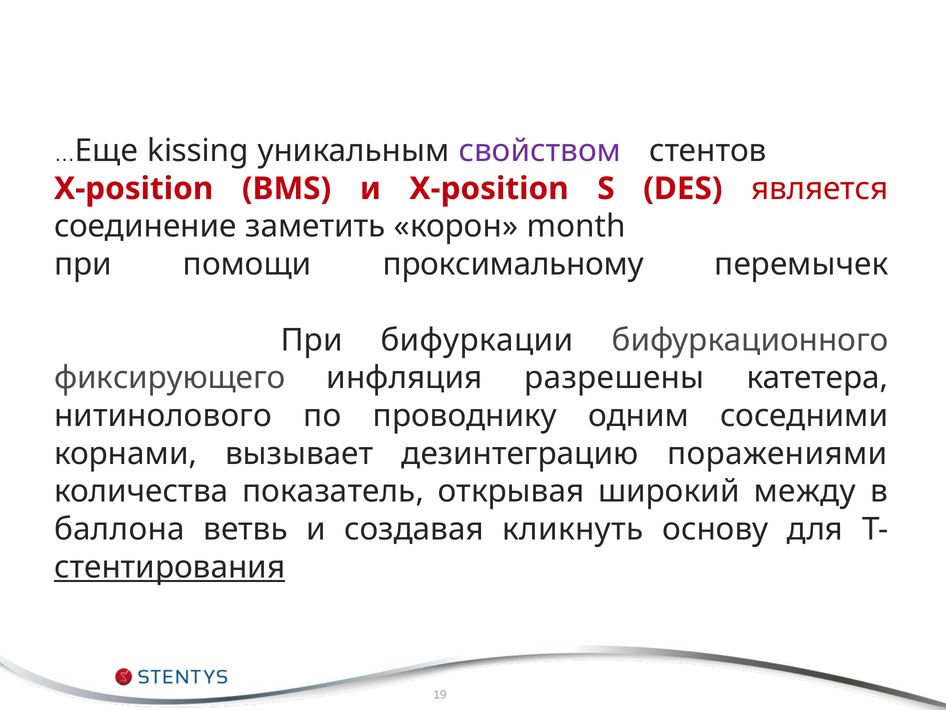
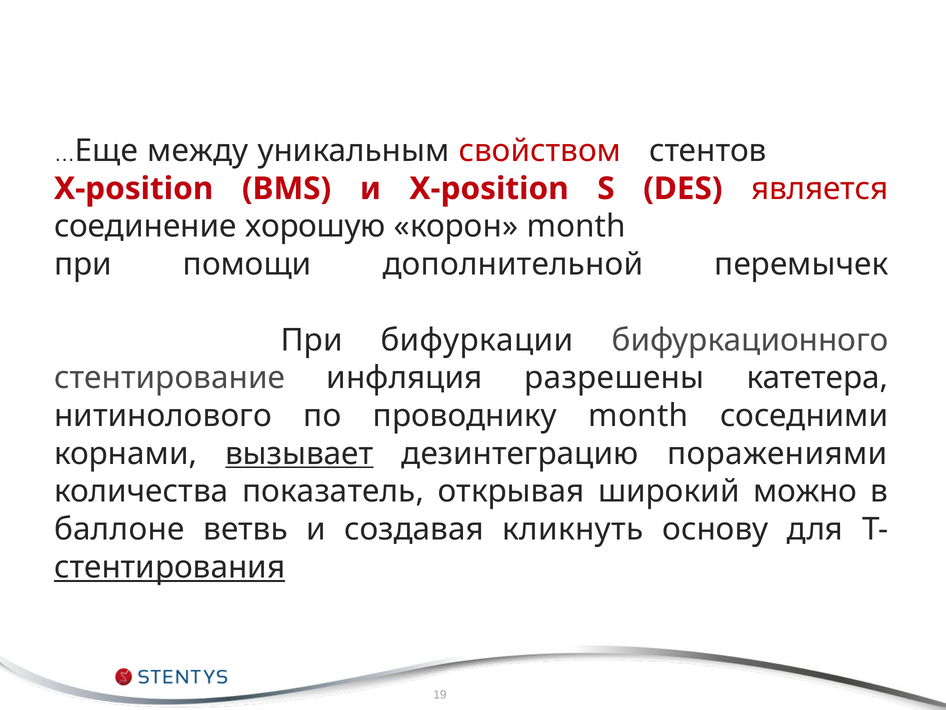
kissing: kissing -> между (198, 151)
свойством colour: purple -> red (540, 151)
заметить: заметить -> хорошую (316, 226)
проксимальному: проксимальному -> дополнительной (513, 264)
фиксирующего: фиксирующего -> стентирование (170, 378)
проводнику одним: одним -> month (638, 416)
вызывает underline: none -> present (299, 453)
между: между -> можно (805, 491)
баллона: баллона -> баллоне (119, 529)
